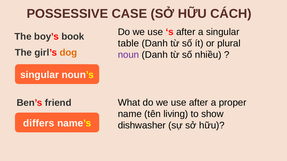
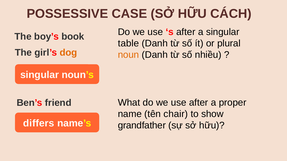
noun colour: purple -> orange (128, 55)
living: living -> chair (176, 114)
dishwasher: dishwasher -> grandfather (142, 126)
